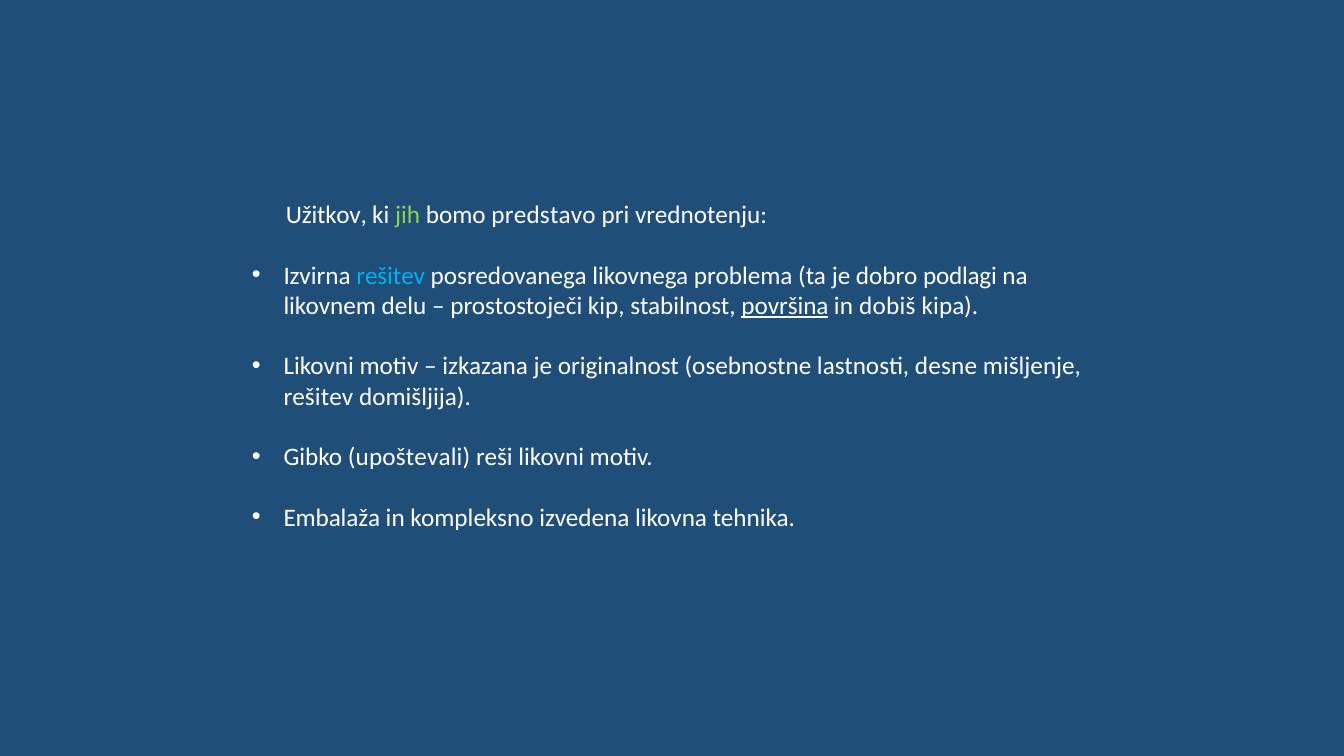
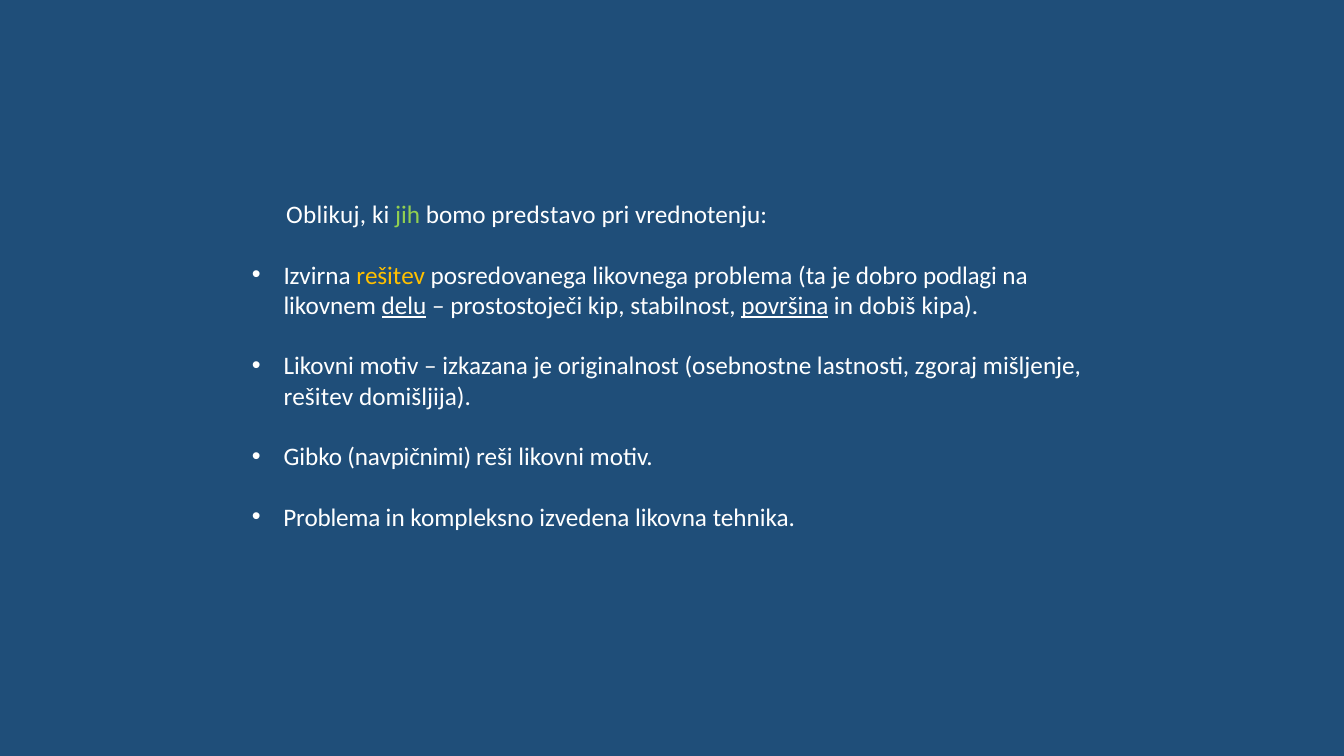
Užitkov: Užitkov -> Oblikuj (326, 215)
rešitev colour: light blue -> yellow (391, 276)
delu underline: none -> present (404, 306)
desne: desne -> zgoraj (946, 367)
upoštevali: upoštevali -> navpičnimi (409, 457)
Embalaža: Embalaža -> Problema (332, 518)
